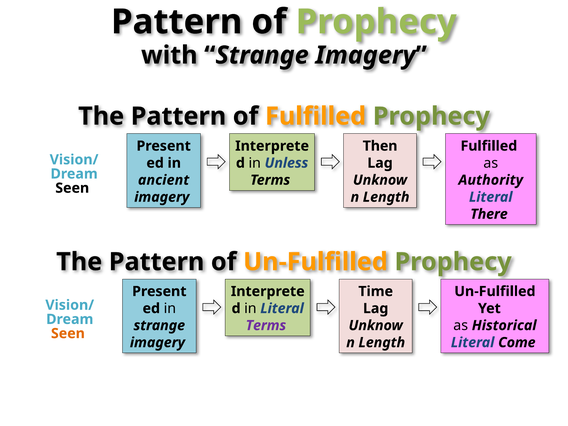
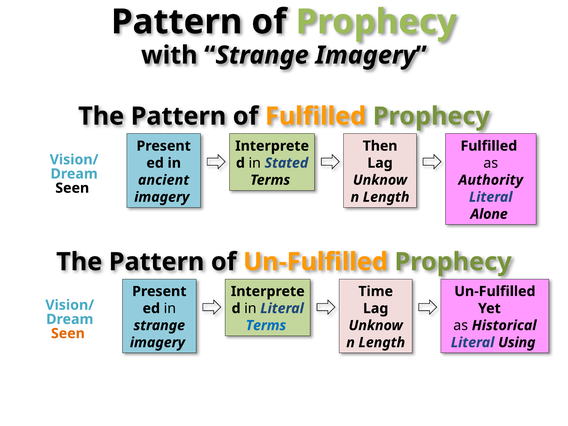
Unless: Unless -> Stated (286, 163)
There: There -> Alone (489, 214)
Terms colour: purple -> blue (266, 325)
Come: Come -> Using (517, 343)
